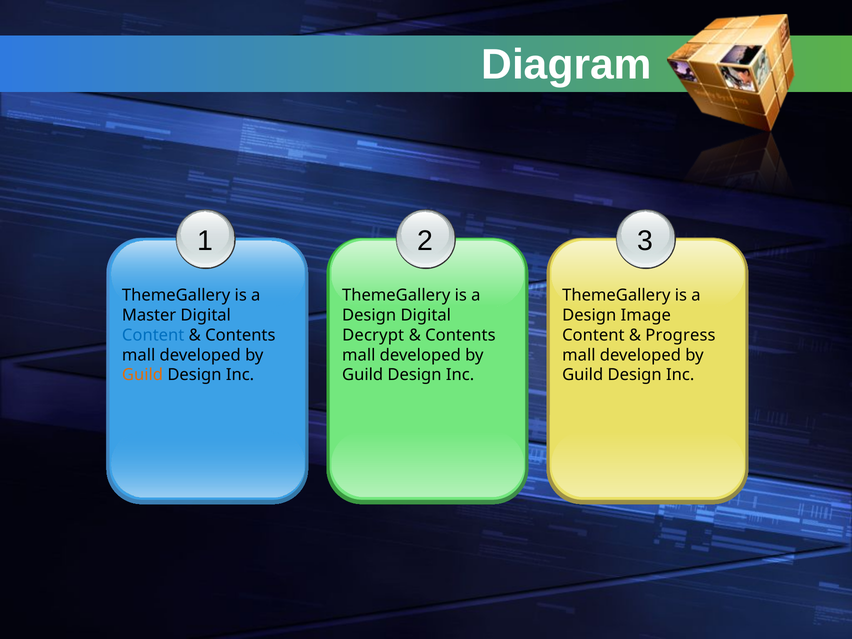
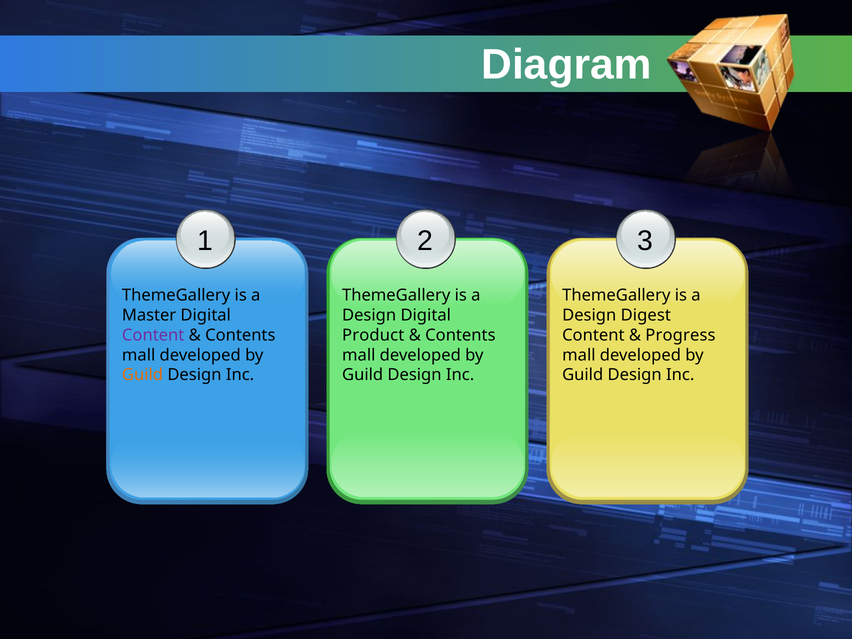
Image: Image -> Digest (646, 315)
Content colour: blue -> purple (153, 335)
Decrypt: Decrypt -> Product (373, 335)
